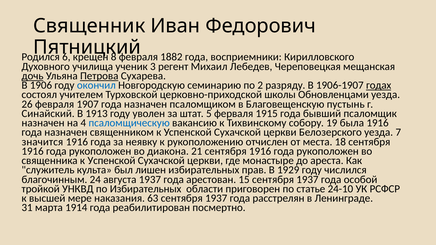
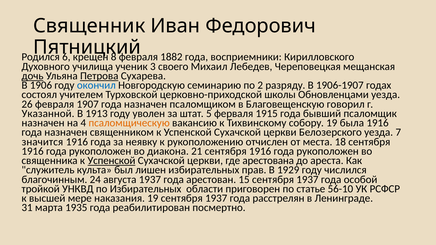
регент: регент -> своего (173, 67)
годах underline: present -> none (379, 85)
пустынь: пустынь -> говорил (346, 104)
Синайский: Синайский -> Указанной (48, 114)
псаломщическую colour: blue -> orange (129, 123)
Успенской underline: none -> present (111, 161)
монастыре: монастыре -> арестована (268, 161)
24-10: 24-10 -> 56-10 (340, 189)
наказания 63: 63 -> 19 (153, 198)
1914: 1914 -> 1935 (76, 208)
